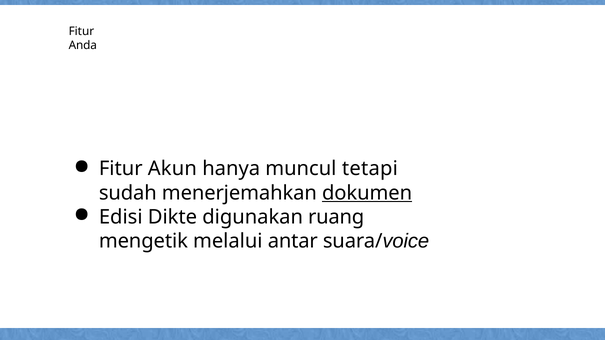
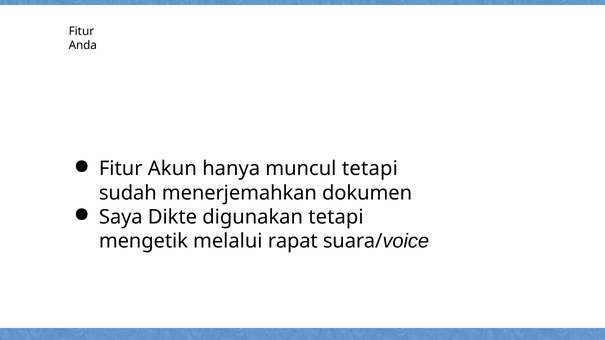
dokumen underline: present -> none (367, 193)
Edisi: Edisi -> Saya (121, 217)
digunakan ruang: ruang -> tetapi (336, 217)
antar: antar -> rapat (293, 241)
